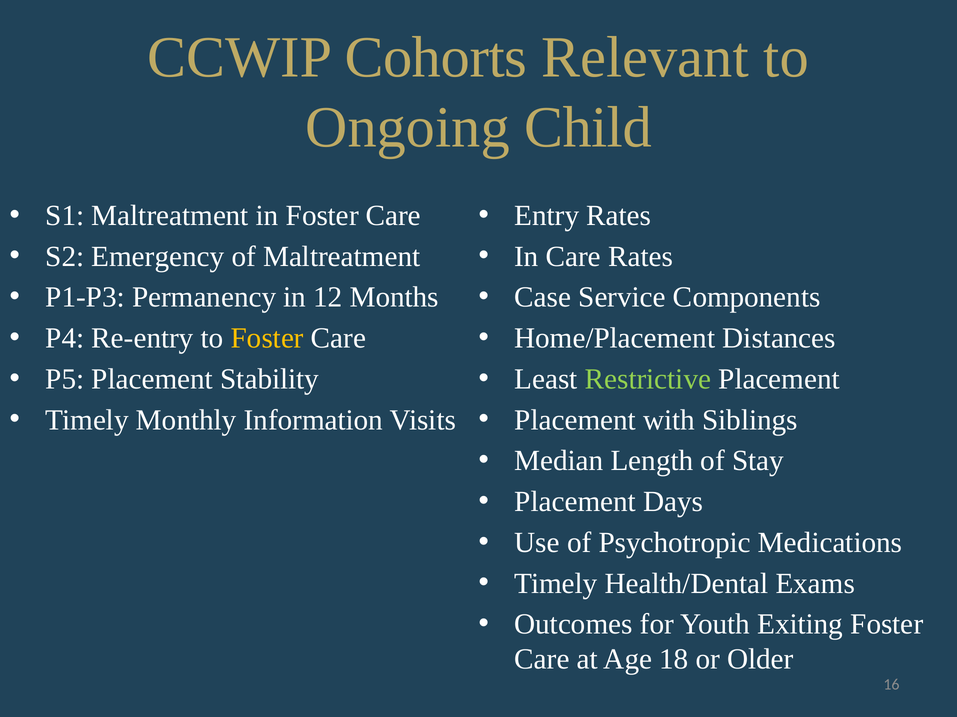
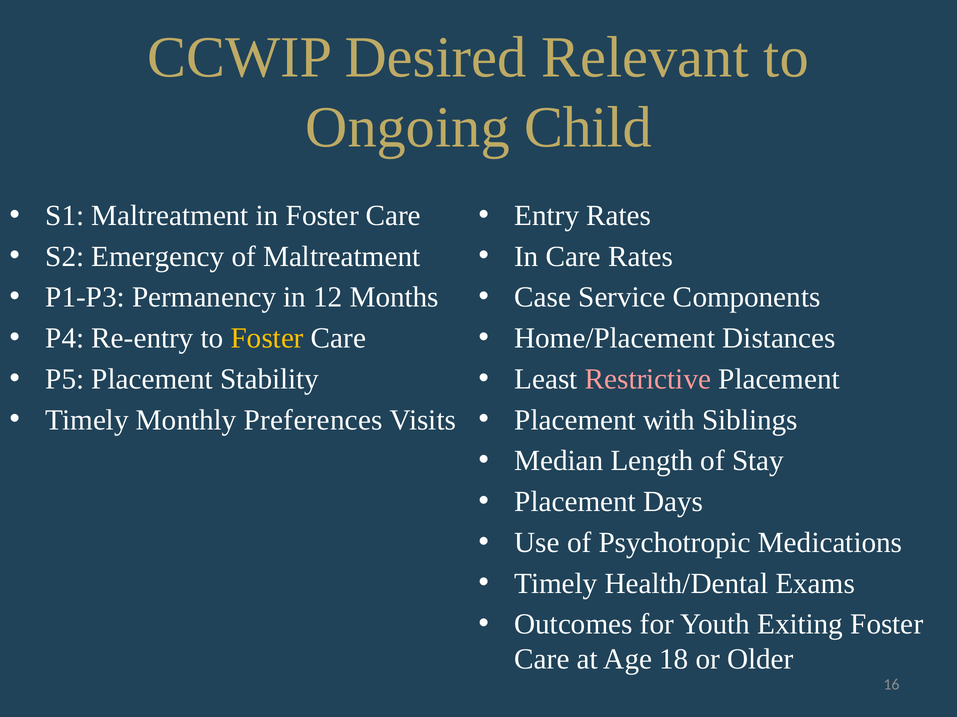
Cohorts: Cohorts -> Desired (436, 58)
Restrictive colour: light green -> pink (648, 379)
Information: Information -> Preferences (313, 420)
